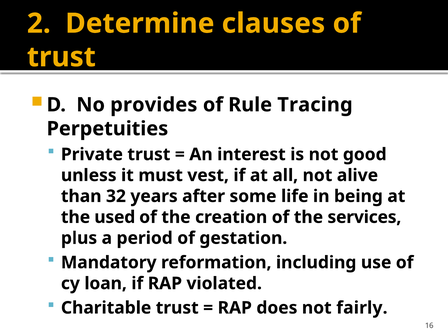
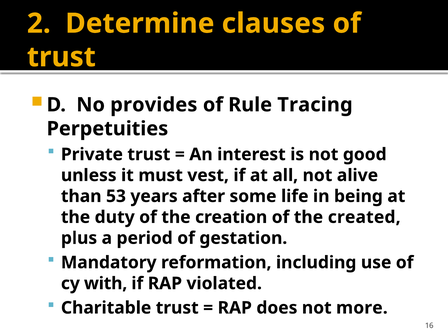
32: 32 -> 53 (116, 196)
used: used -> duty (115, 217)
services: services -> created (364, 217)
loan: loan -> with (106, 283)
fairly: fairly -> more (362, 308)
